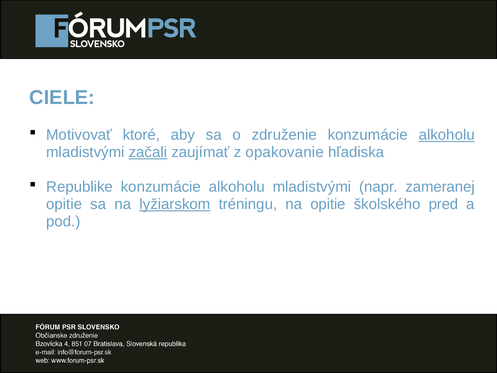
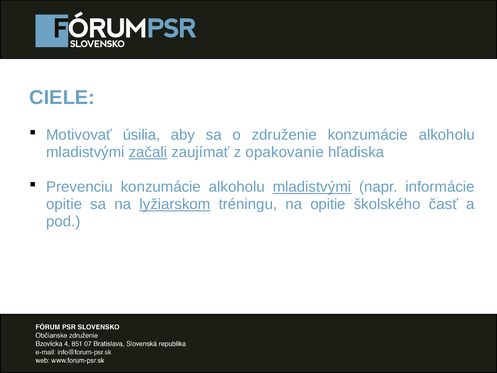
ktoré: ktoré -> úsilia (141, 135)
alkoholu underline: present -> none (447, 135)
Republike: Republike -> Prevenciu (80, 187)
mladistvými underline: none -> present (312, 187)
zameranej: zameranej -> informácie (440, 187)
pred: pred -> časť (443, 204)
